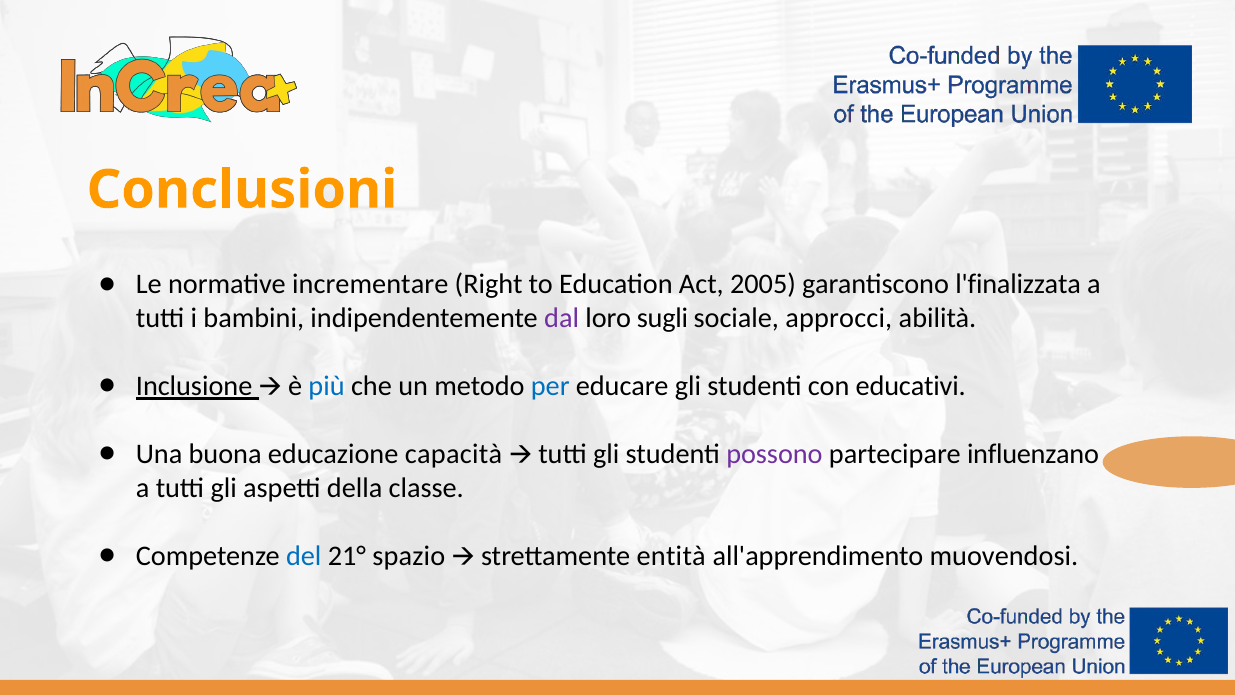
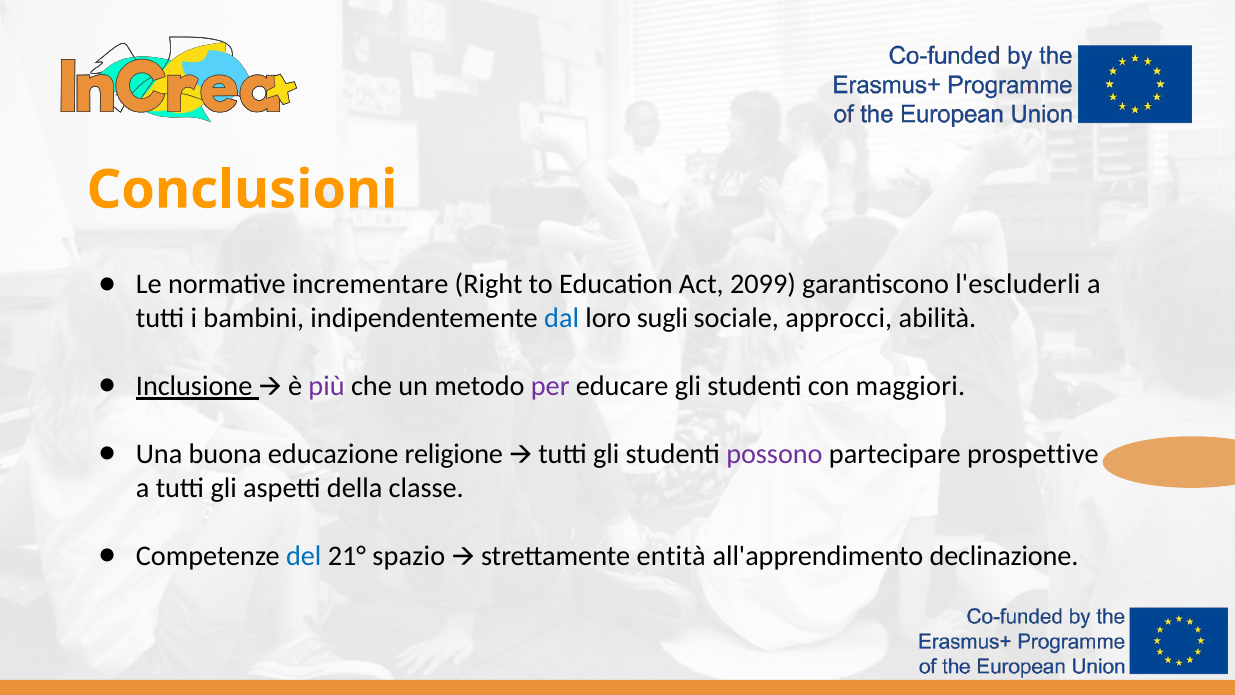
2005: 2005 -> 2099 (763, 284)
l'finalizzata: l'finalizzata -> l'escluderli (1018, 284)
dal colour: purple -> blue (562, 318)
più colour: blue -> purple (327, 386)
per colour: blue -> purple (550, 386)
educativi: educativi -> maggiori (911, 386)
capacità: capacità -> religione (454, 454)
influenzano: influenzano -> prospettive (1033, 454)
muovendosi: muovendosi -> declinazione (1004, 556)
